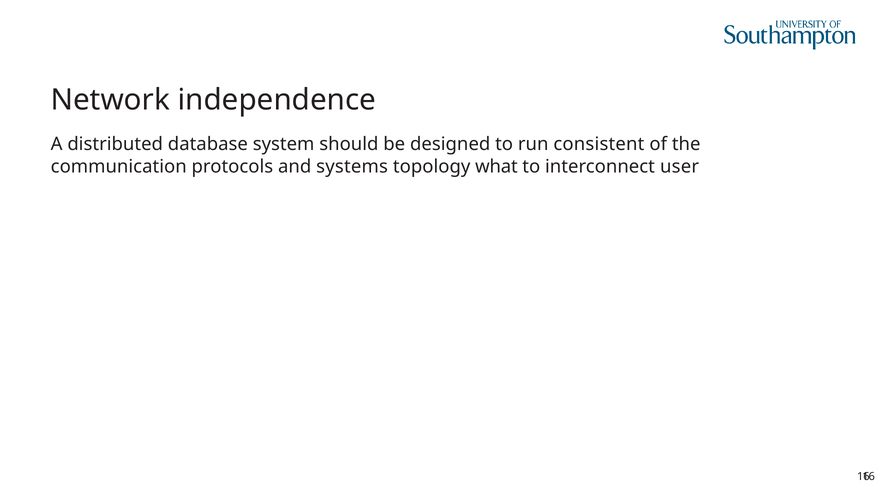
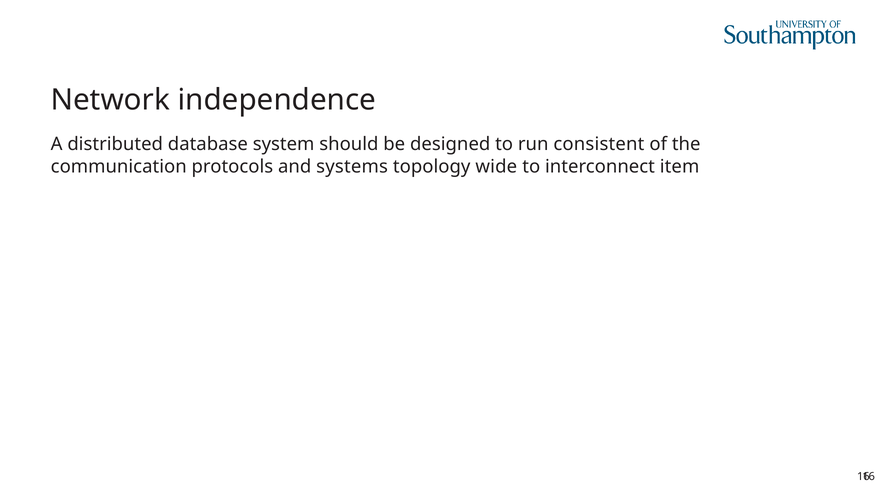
what: what -> wide (496, 167)
user: user -> item (680, 167)
